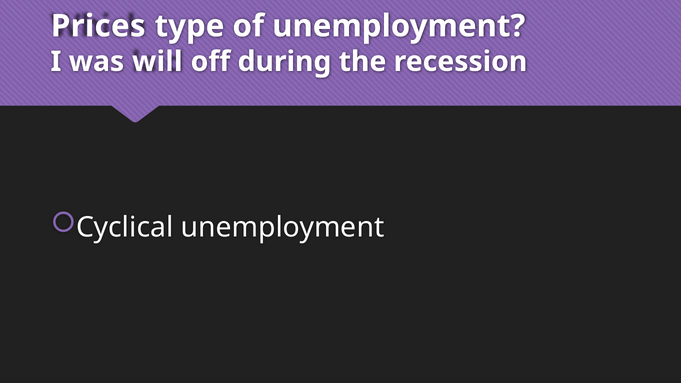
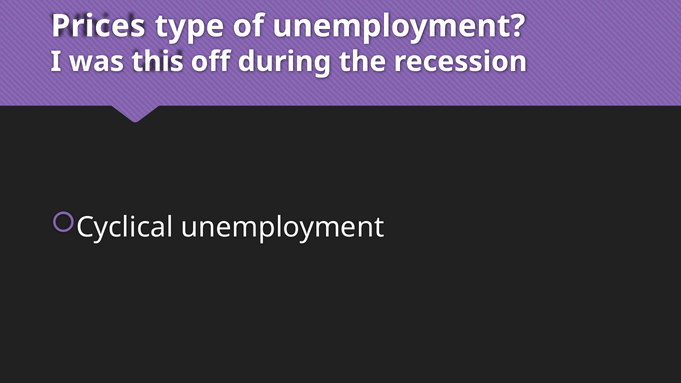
will: will -> this (158, 62)
